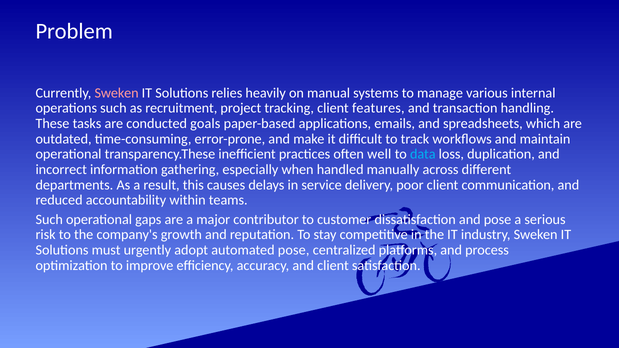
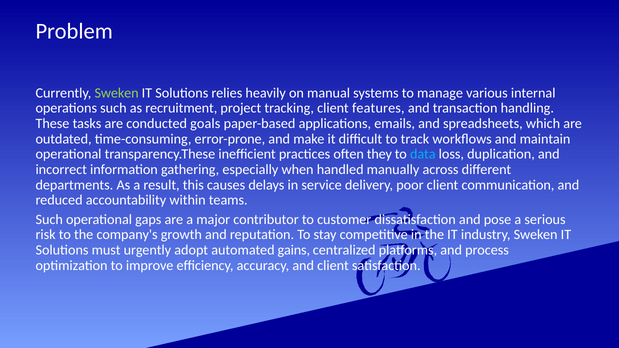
Sweken colour: pink -> light green (117, 93)
well: well -> they (379, 154)
automated pose: pose -> gains (294, 250)
